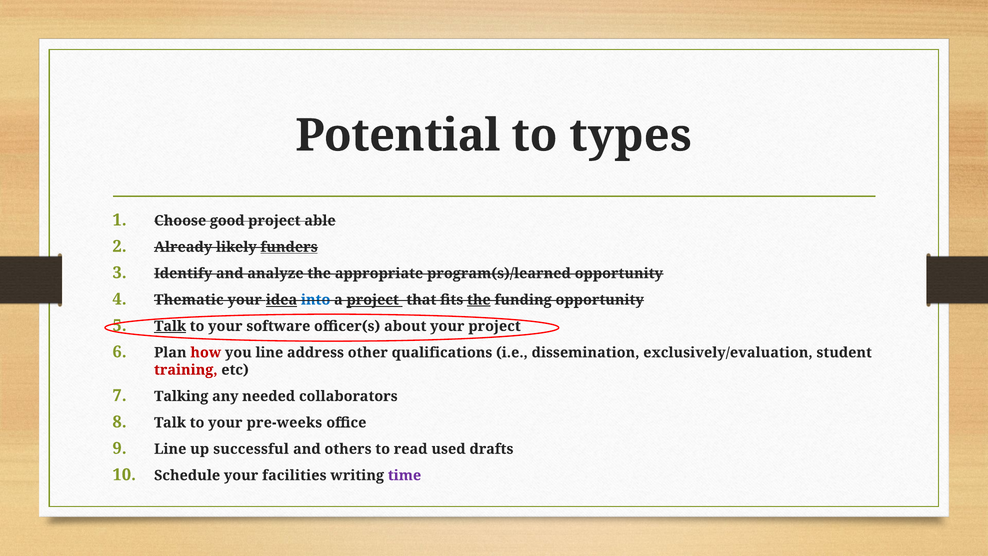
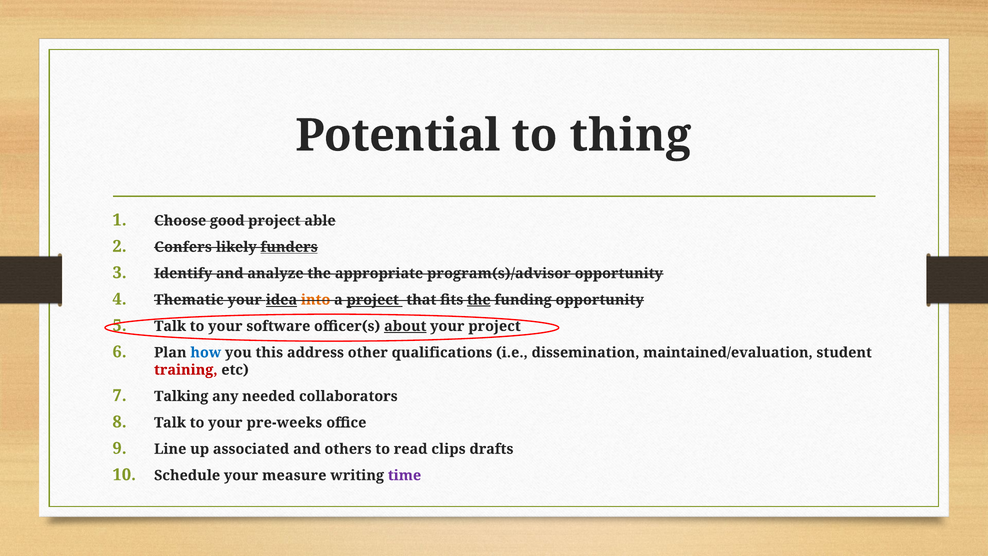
types: types -> thing (630, 136)
Already: Already -> Confers (183, 247)
program(s)/learned: program(s)/learned -> program(s)/advisor (499, 273)
into colour: blue -> orange (316, 300)
Talk underline: present -> none (170, 326)
about underline: none -> present (405, 326)
how colour: red -> blue (206, 352)
you line: line -> this (269, 352)
exclusively/evaluation: exclusively/evaluation -> maintained/evaluation (728, 352)
successful: successful -> associated (251, 449)
used: used -> clips (448, 449)
facilities: facilities -> measure (294, 475)
